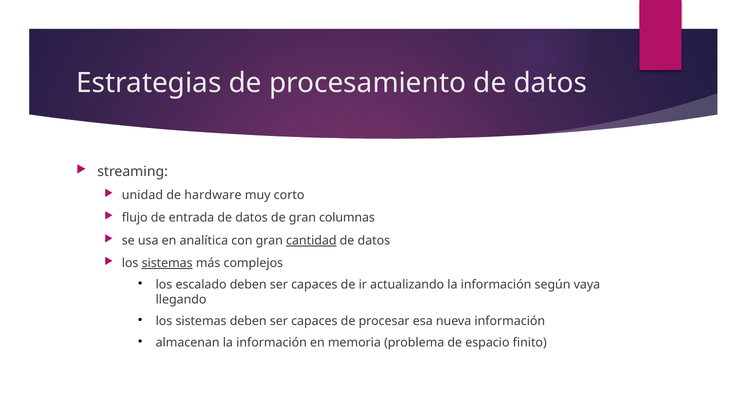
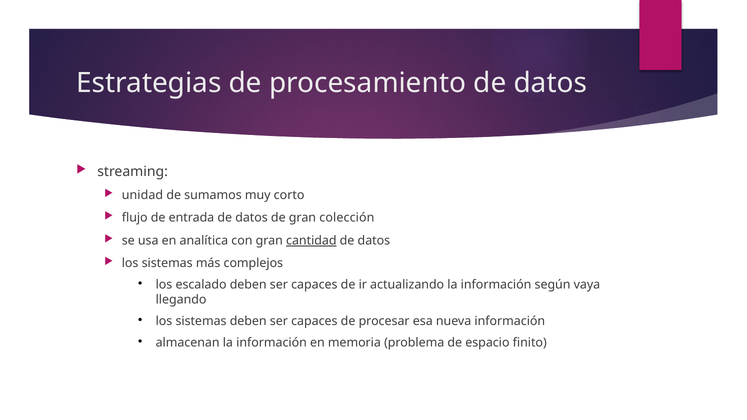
hardware: hardware -> sumamos (213, 195)
columnas: columnas -> colección (347, 218)
sistemas underline: present -> none (167, 263)
